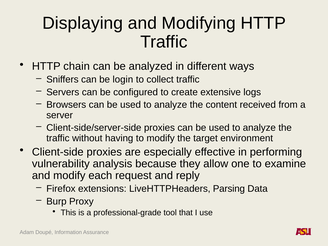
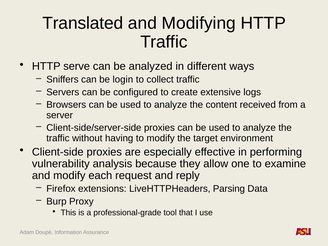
Displaying: Displaying -> Translated (83, 23)
chain: chain -> serve (77, 66)
